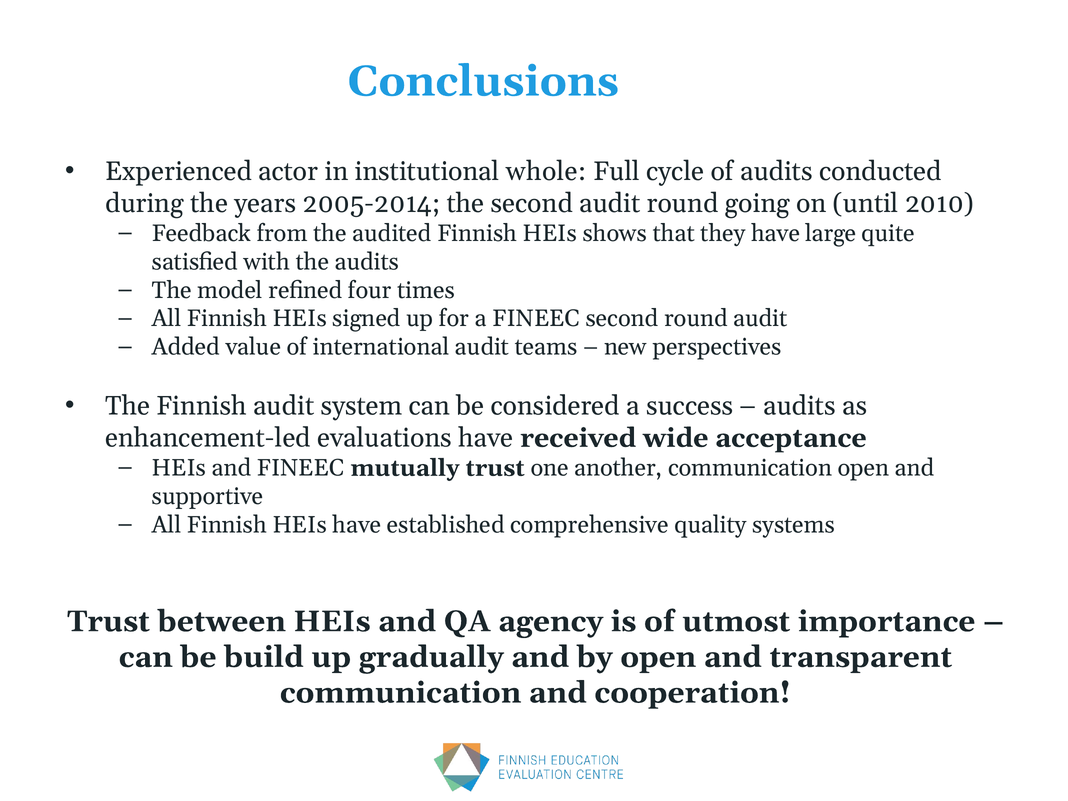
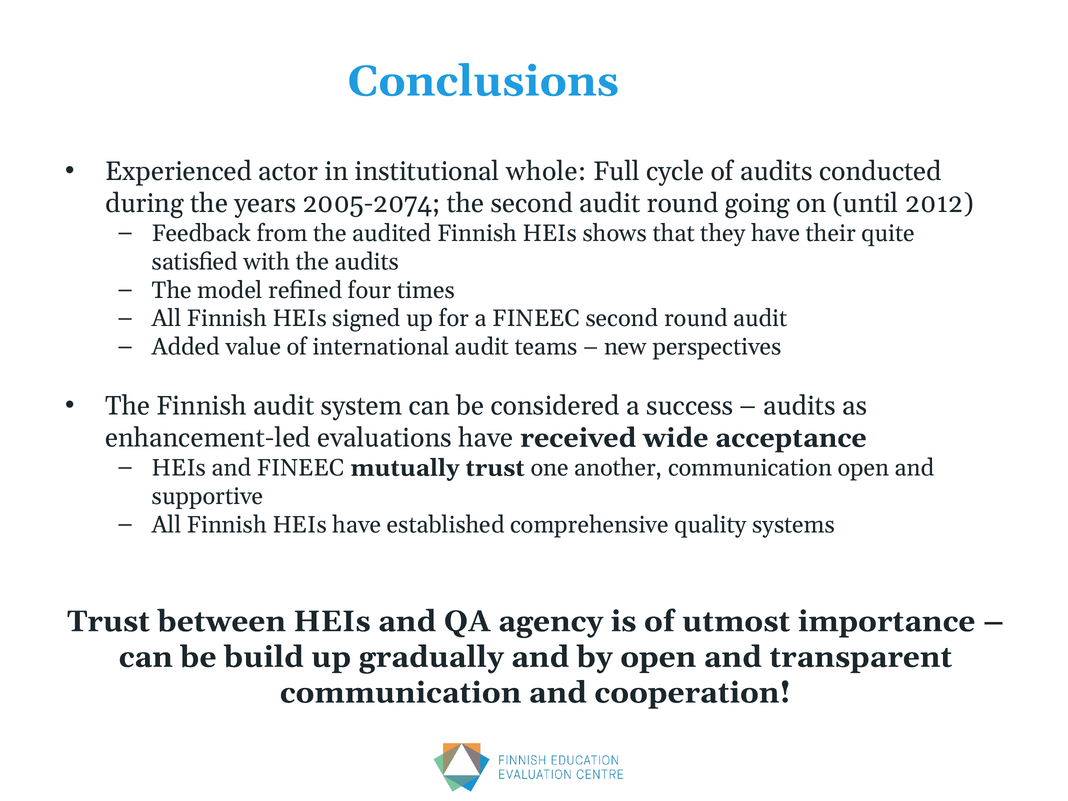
2005-2014: 2005-2014 -> 2005-2074 (372, 203)
2010: 2010 -> 2012 (939, 203)
large: large -> their (831, 233)
